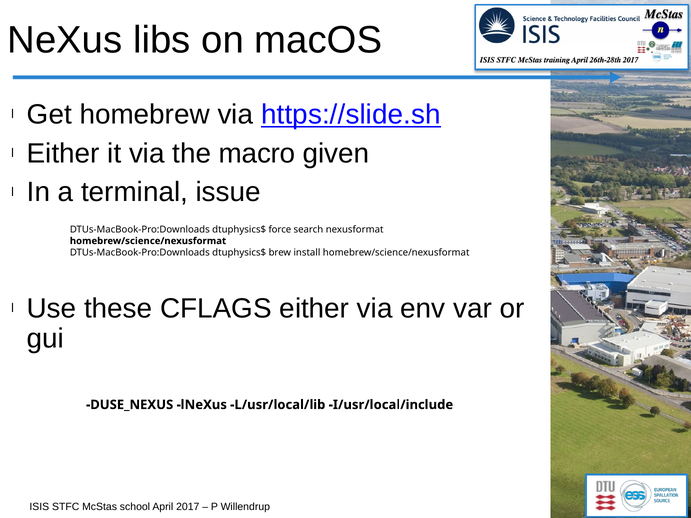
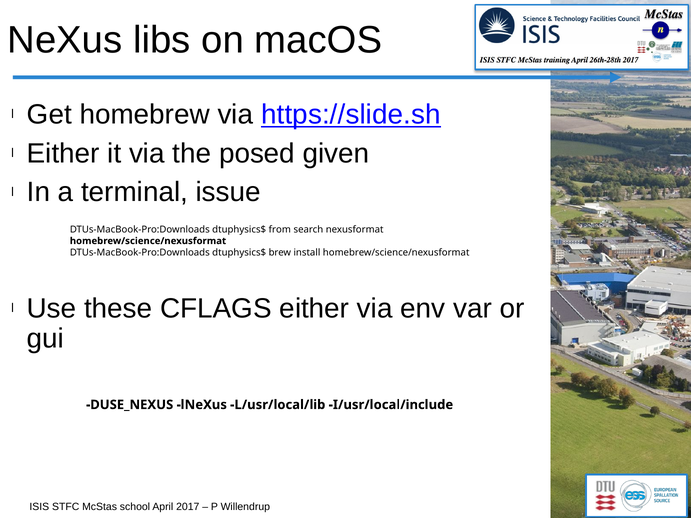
macro: macro -> posed (257, 153)
force: force -> from (280, 230)
